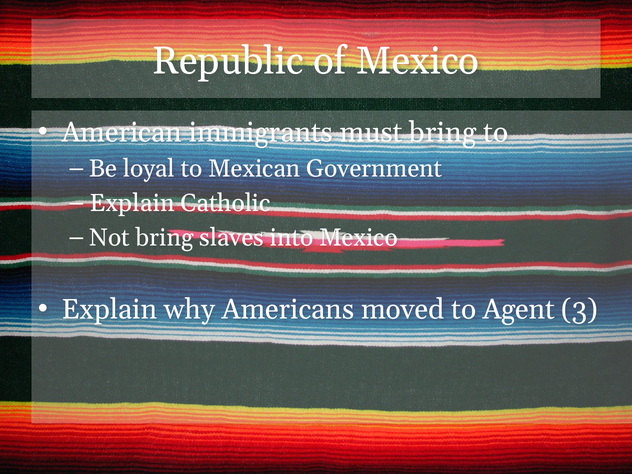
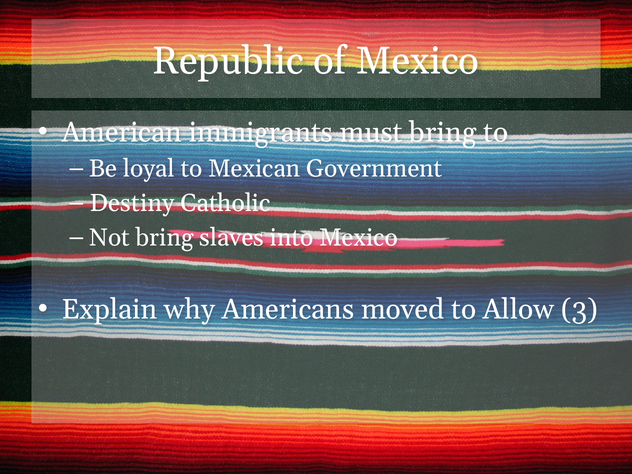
Explain: Explain -> Destiny (132, 203)
Agent: Agent -> Allow (519, 310)
